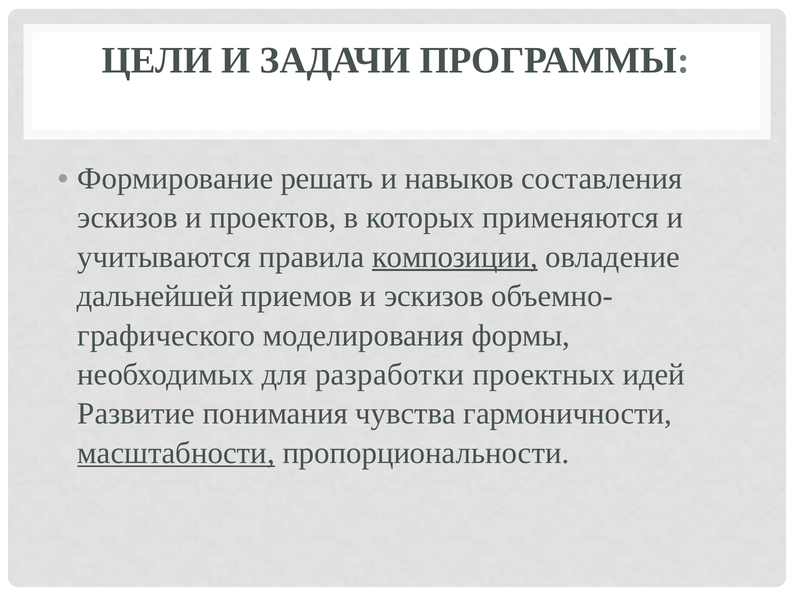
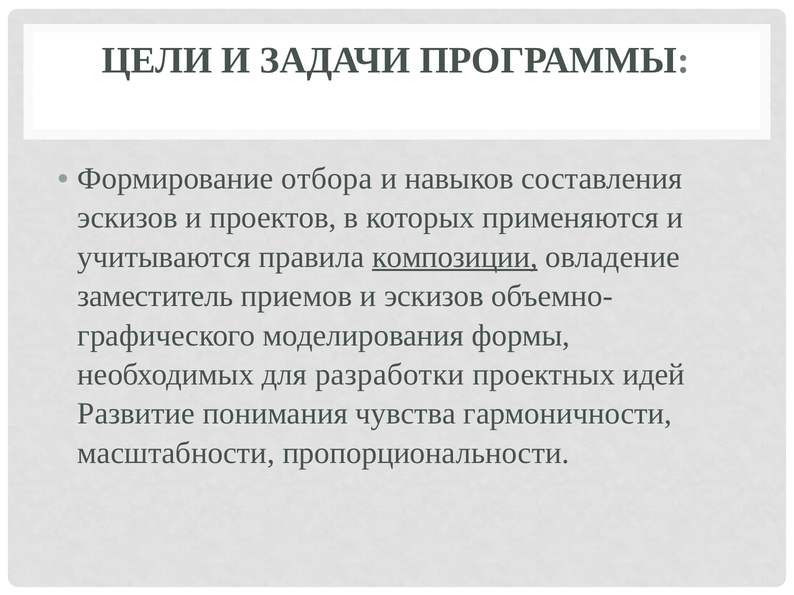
решать: решать -> отбора (327, 179)
дальнейшей: дальнейшей -> заместитель (155, 296)
масштабности underline: present -> none (176, 453)
